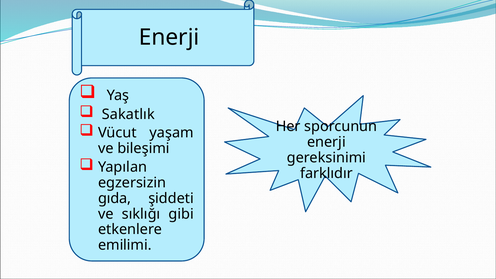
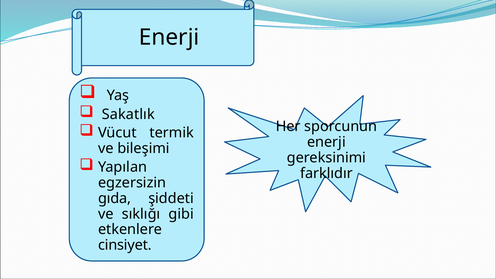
yaşam: yaşam -> termik (172, 133)
emilimi: emilimi -> cinsiyet (125, 245)
